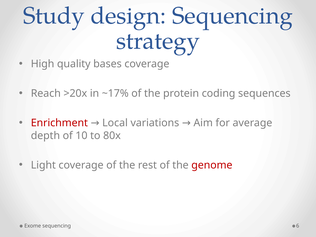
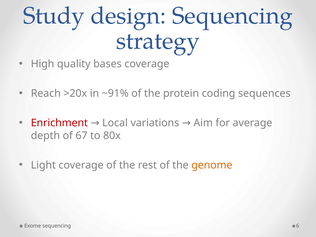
~17%: ~17% -> ~91% (115, 93)
10: 10 -> 67 (81, 136)
genome colour: red -> orange (212, 165)
